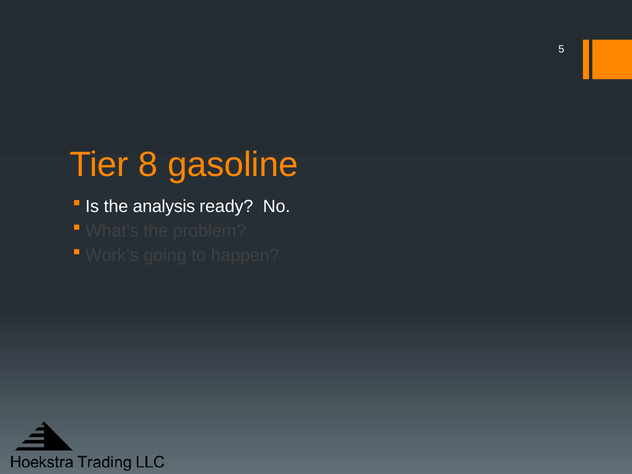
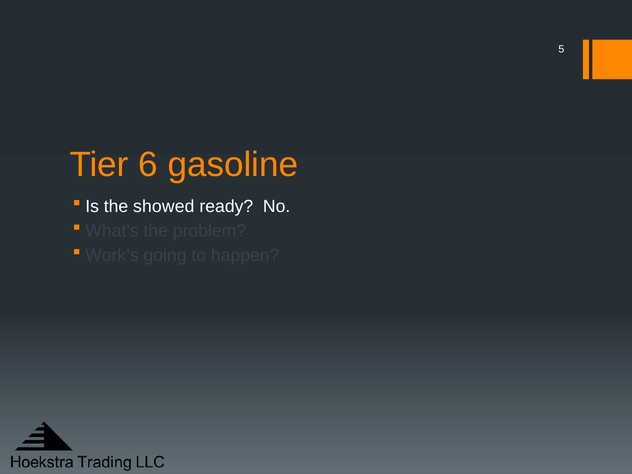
8: 8 -> 6 (148, 165)
analysis: analysis -> showed (164, 206)
